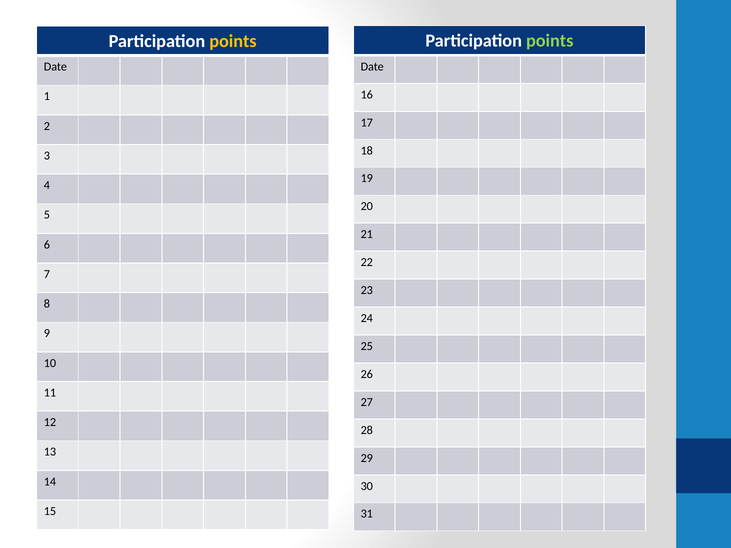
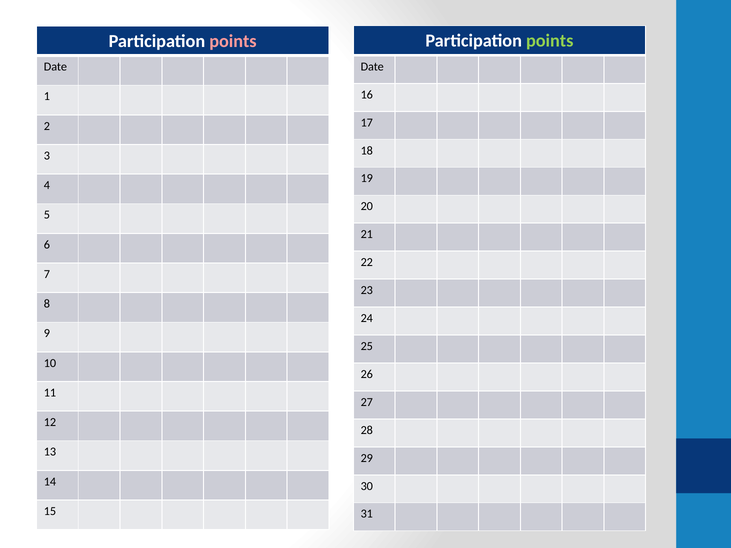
points colour: yellow -> pink (233, 41)
